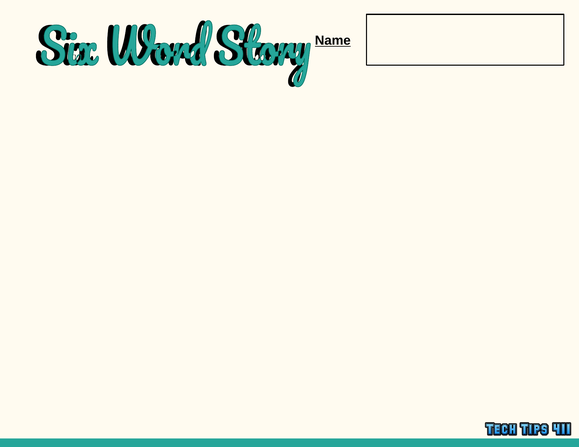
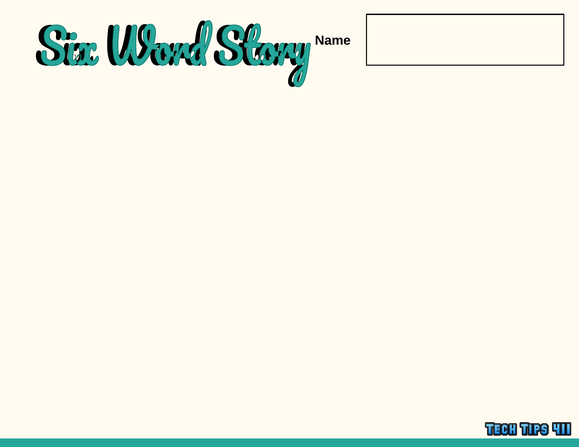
Name underline: present -> none (333, 41)
